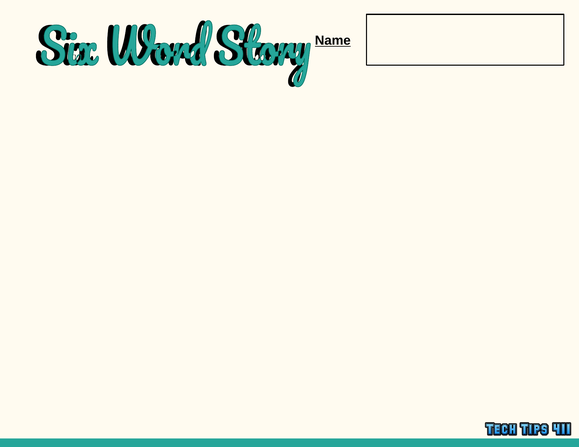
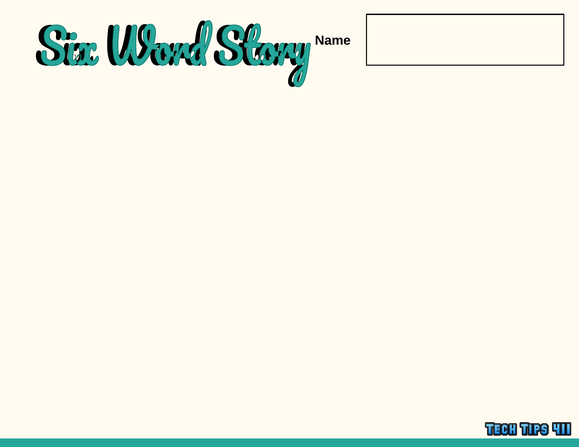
Name underline: present -> none (333, 41)
